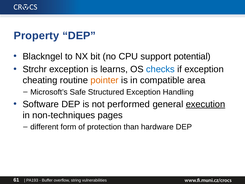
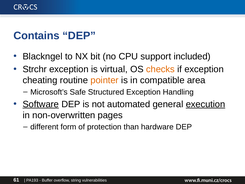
Property: Property -> Contains (37, 36)
potential: potential -> included (192, 56)
learns: learns -> virtual (114, 69)
checks colour: blue -> orange (160, 69)
Software underline: none -> present (41, 104)
performed: performed -> automated (129, 104)
non-techniques: non-techniques -> non-overwritten (64, 115)
